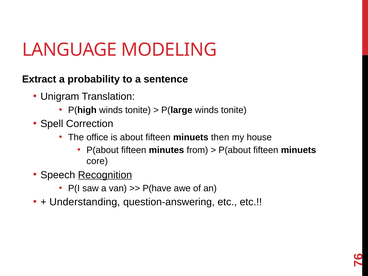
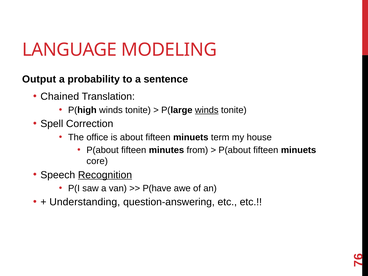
Extract: Extract -> Output (39, 79)
Unigram: Unigram -> Chained (60, 97)
winds underline: none -> present (207, 110)
then: then -> term (220, 137)
